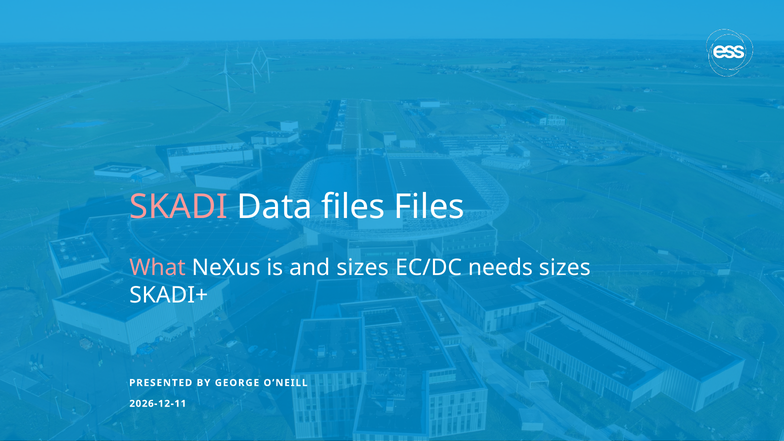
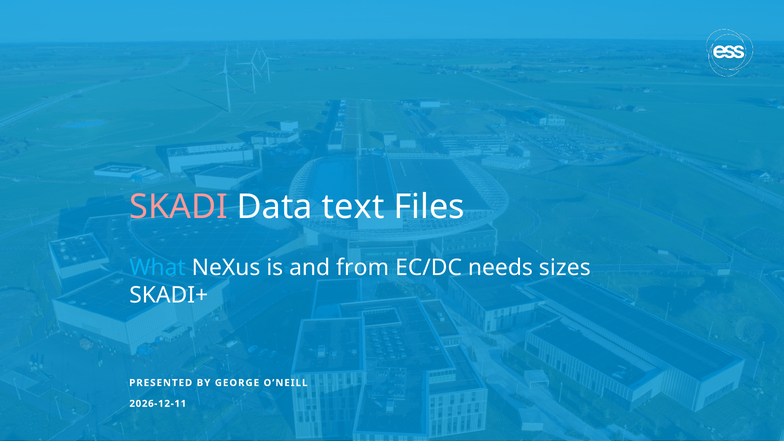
Data files: files -> text (353, 207)
What colour: pink -> light blue (158, 268)
and sizes: sizes -> from (363, 268)
